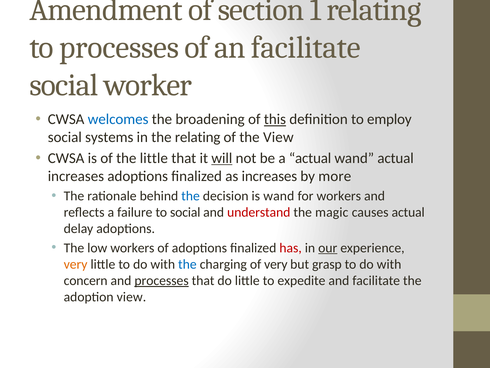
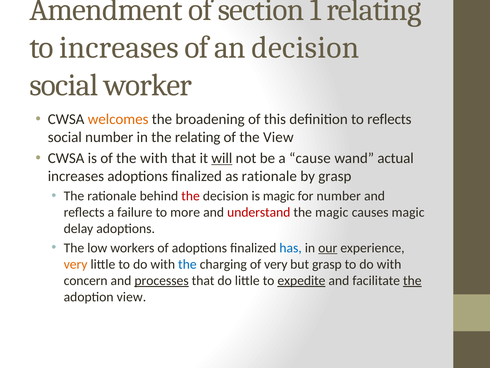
to processes: processes -> increases (119, 48)
an facilitate: facilitate -> decision (305, 48)
welcomes colour: blue -> orange (118, 119)
this underline: present -> none (275, 119)
to employ: employ -> reflects (389, 119)
social systems: systems -> number (109, 137)
the little: little -> with (154, 158)
a actual: actual -> cause (310, 158)
as increases: increases -> rationale (269, 176)
by more: more -> grasp (335, 176)
the colour: blue -> red (191, 196)
is wand: wand -> magic (279, 196)
for workers: workers -> number (339, 196)
to social: social -> more (185, 212)
causes actual: actual -> magic (408, 212)
has colour: red -> blue (291, 248)
expedite underline: none -> present (301, 280)
the underline: none -> present (412, 280)
